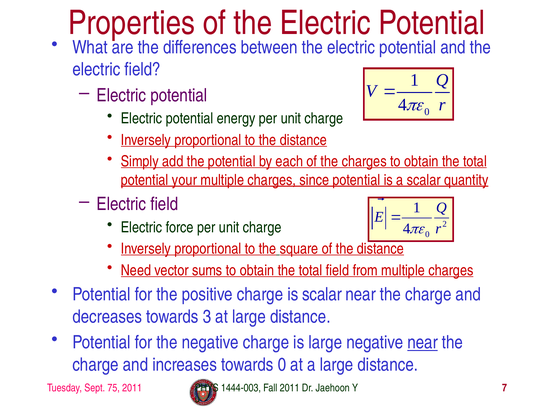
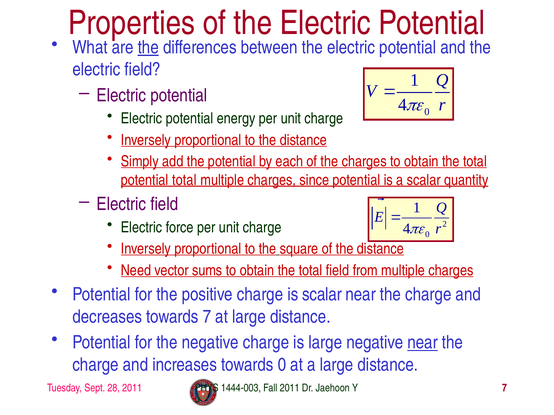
the underline: none -> present (148, 47)
potential your: your -> total (184, 180)
towards 3: 3 -> 7 (207, 317)
75: 75 -> 28 (114, 389)
